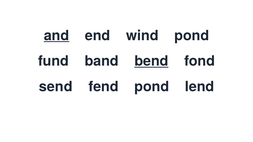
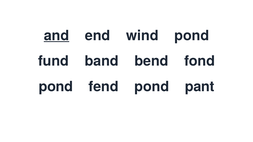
bend underline: present -> none (151, 61)
send: send -> pond (56, 87)
lend: lend -> pant (200, 87)
